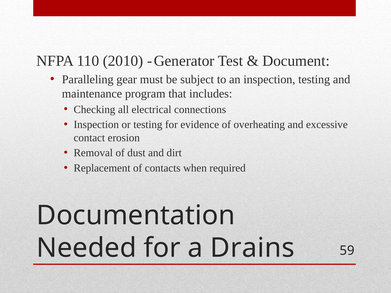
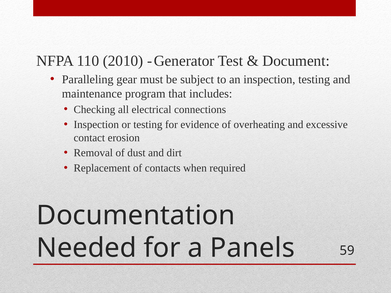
Drains: Drains -> Panels (252, 248)
